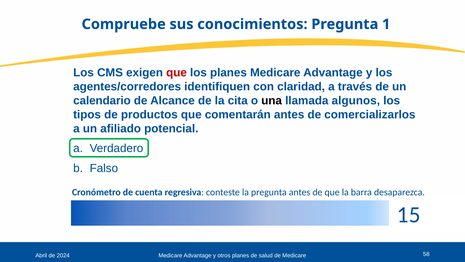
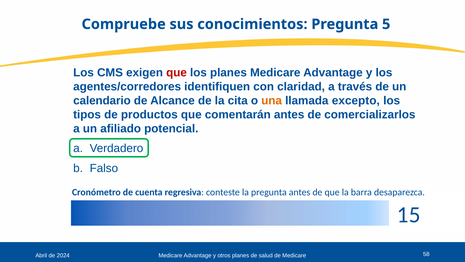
1: 1 -> 5 (386, 24)
una colour: black -> orange (272, 101)
algunos: algunos -> excepto (356, 101)
